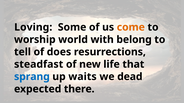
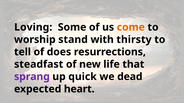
world: world -> stand (73, 40)
belong: belong -> thirsty (134, 40)
sprang colour: blue -> purple (32, 77)
waits: waits -> quick (83, 77)
there: there -> heart (79, 89)
